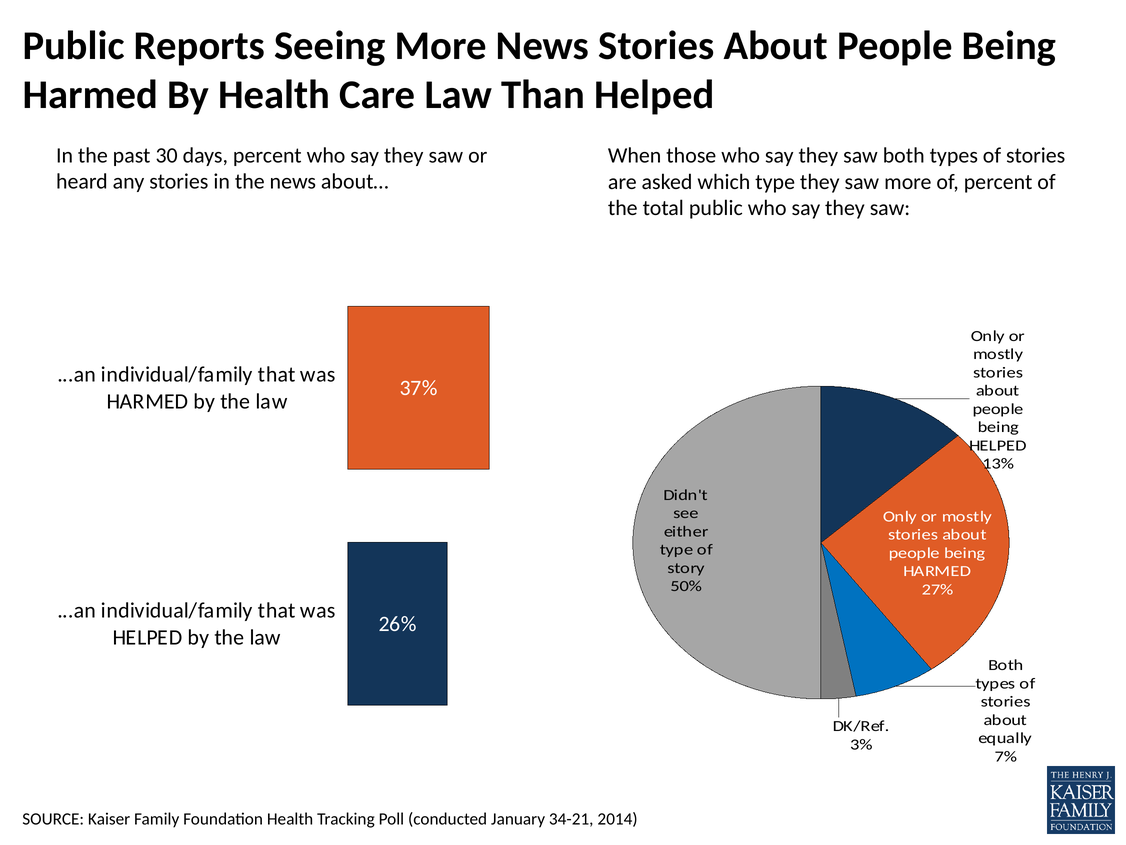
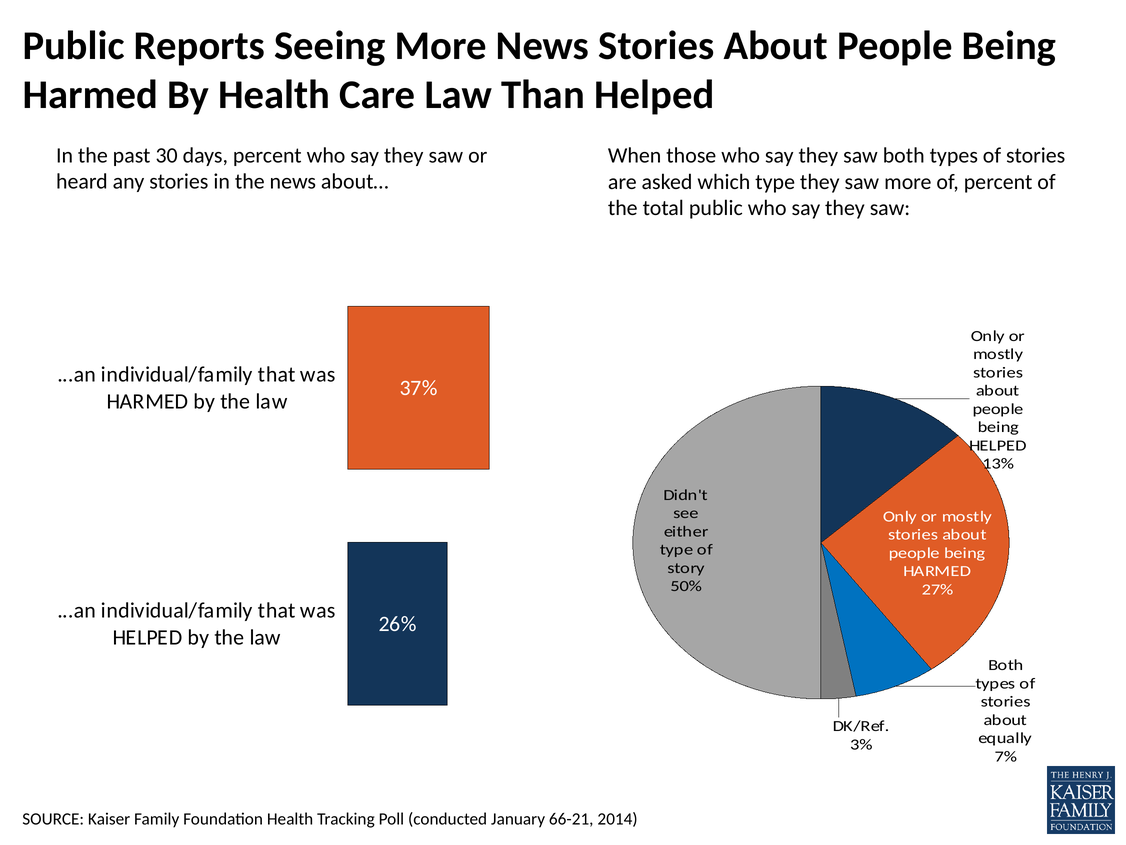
34-21: 34-21 -> 66-21 (571, 819)
